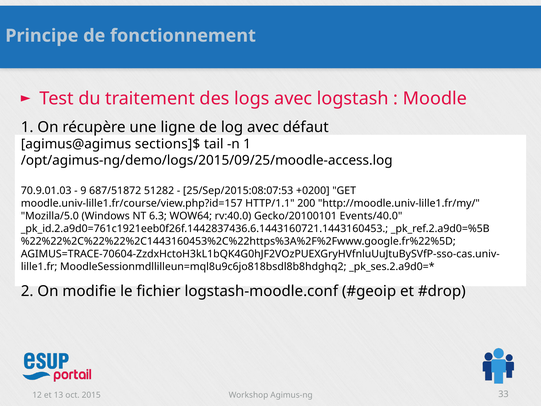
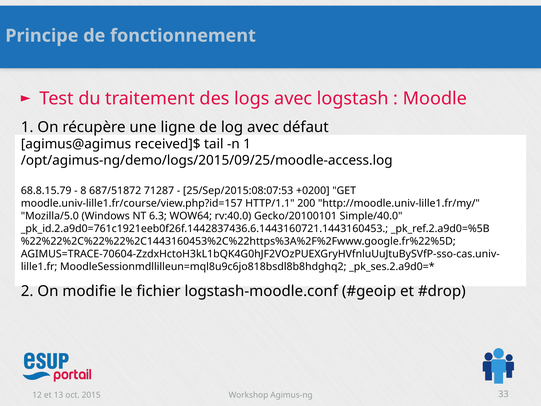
sections]$: sections]$ -> received]$ (168, 144)
70.9.01.03: 70.9.01.03 -> 68.8.15.79 (46, 191)
9: 9 -> 8 (83, 191)
51282: 51282 -> 71287 (159, 191)
Events/40.0: Events/40.0 -> Simple/40.0 (371, 216)
